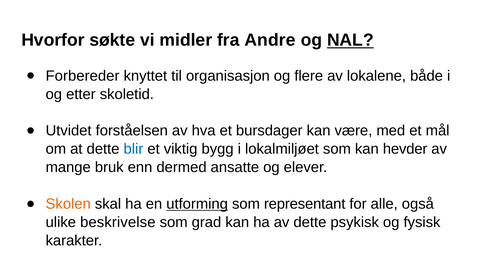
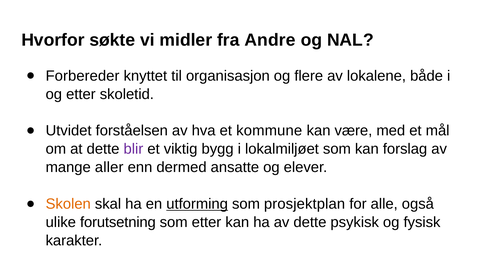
NAL underline: present -> none (350, 40)
bursdager: bursdager -> kommune (269, 131)
blir colour: blue -> purple (133, 149)
hevder: hevder -> forslag (405, 149)
bruk: bruk -> aller (109, 167)
representant: representant -> prosjektplan (305, 204)
beskrivelse: beskrivelse -> forutsetning (118, 222)
som grad: grad -> etter (206, 222)
